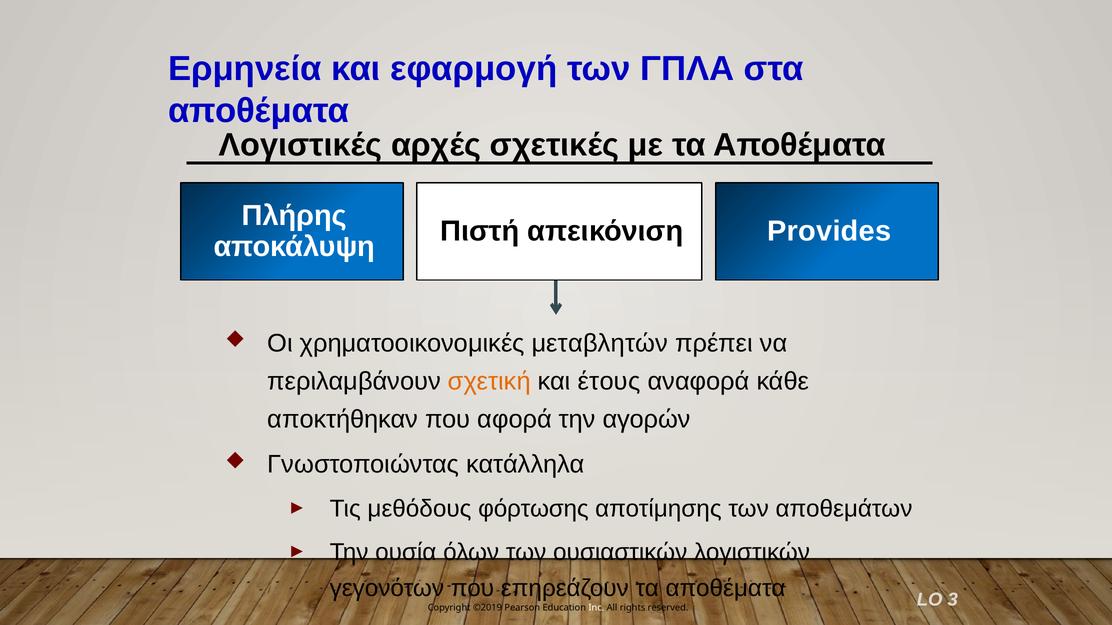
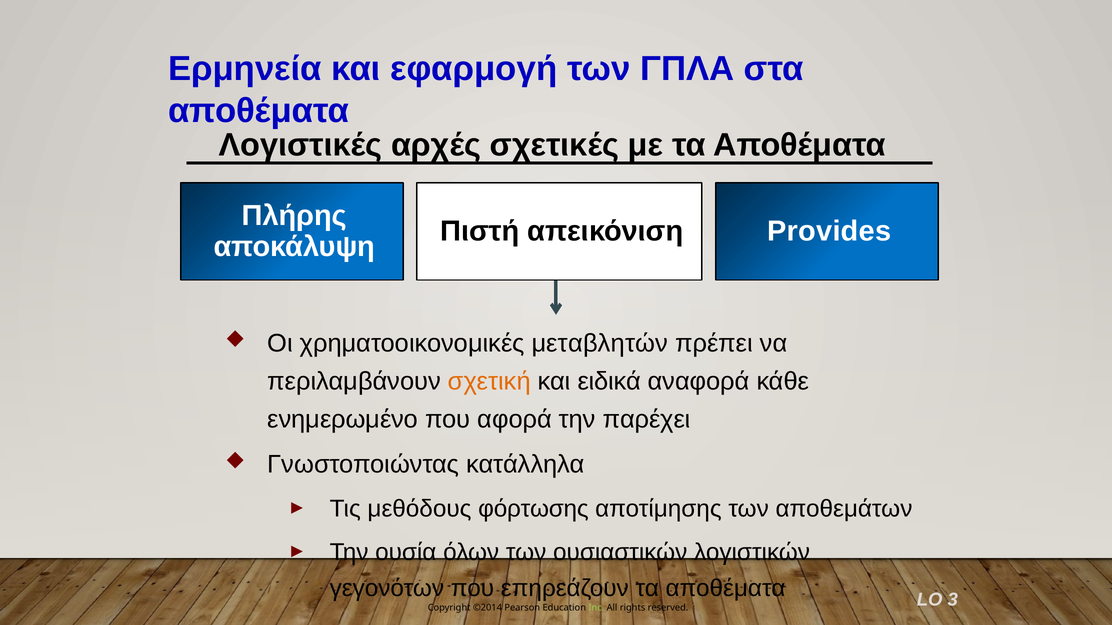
έτους: έτους -> ειδικά (609, 382)
αποκτήθηκαν: αποκτήθηκαν -> ενημερωμένο (343, 420)
αγορών: αγορών -> παρέχει (647, 420)
©2019: ©2019 -> ©2014 (487, 608)
Inc colour: white -> light green (596, 608)
